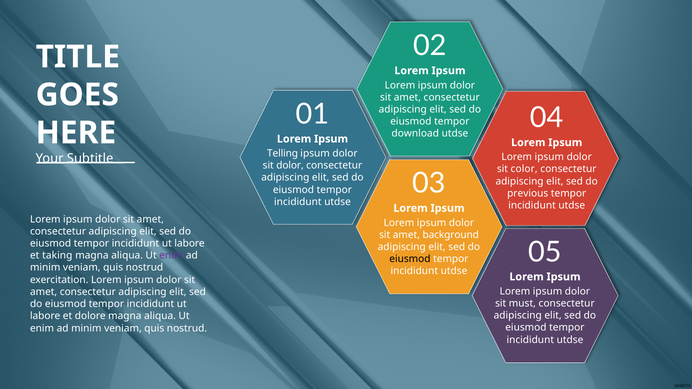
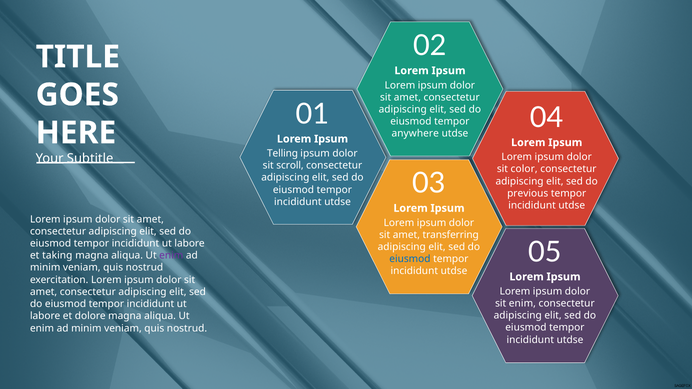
download: download -> anywhere (415, 134)
sit dolor: dolor -> scroll (290, 166)
background: background -> transferring (451, 235)
eiusmod colour: black -> blue (410, 259)
sit must: must -> enim (522, 304)
